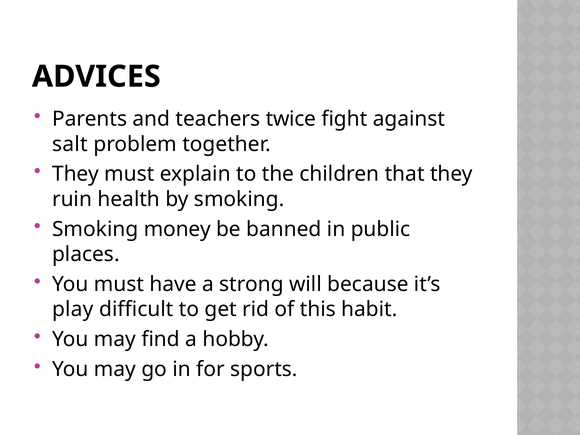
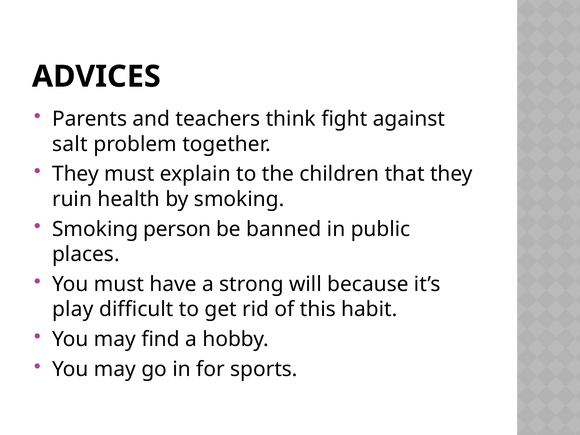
twice: twice -> think (291, 119)
money: money -> person (177, 229)
